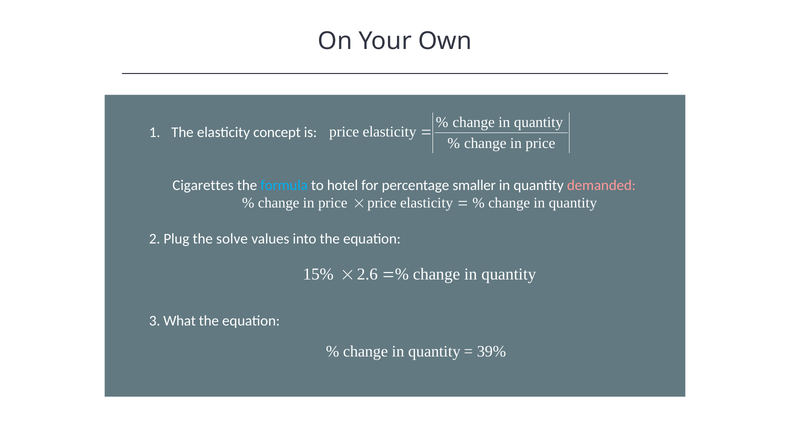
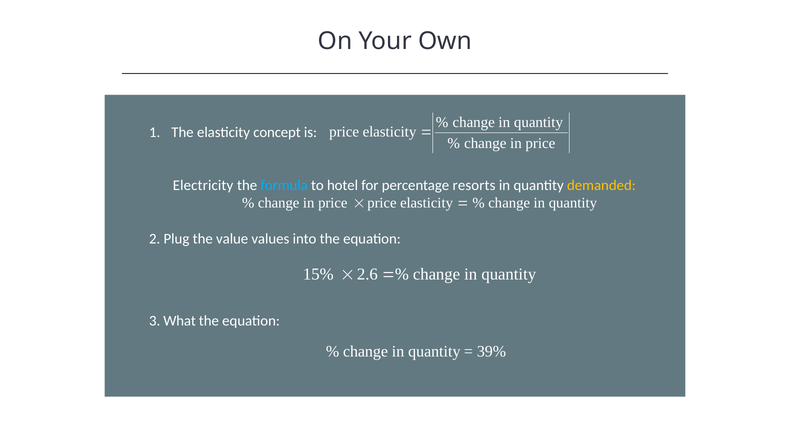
Cigarettes: Cigarettes -> Electricity (203, 186)
smaller: smaller -> resorts (474, 186)
demanded colour: pink -> yellow (601, 186)
solve: solve -> value (232, 239)
